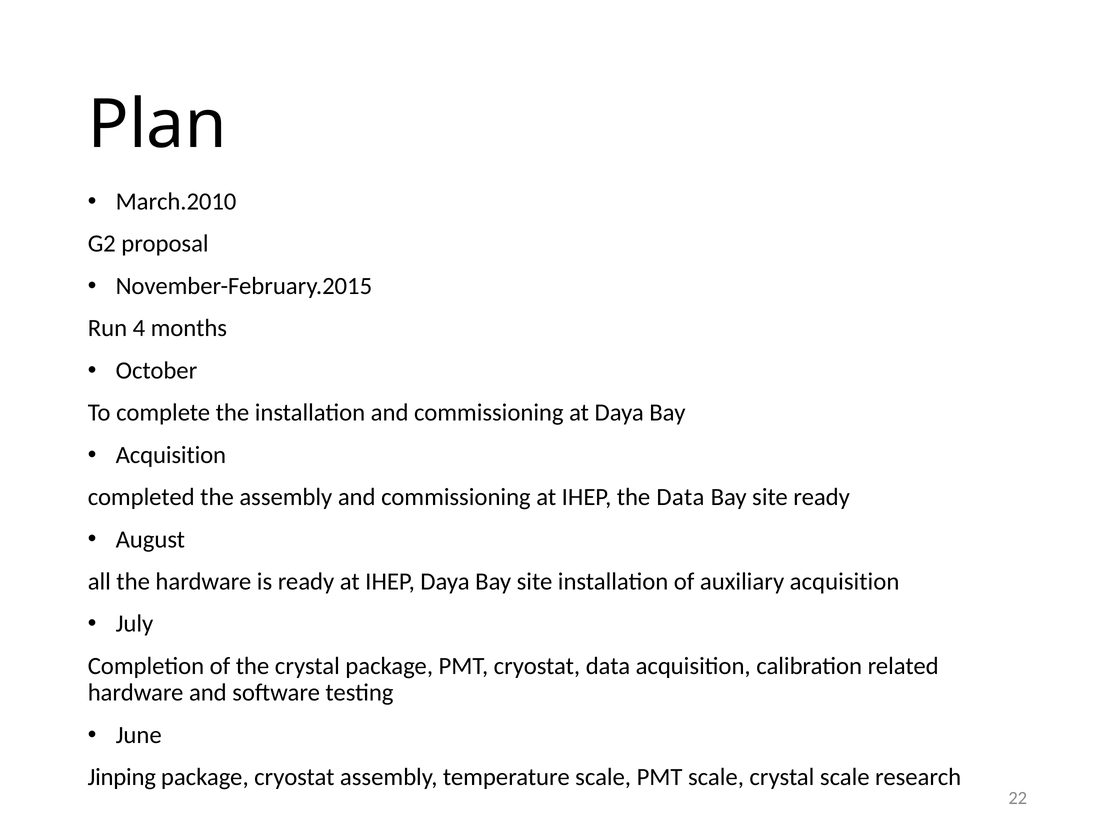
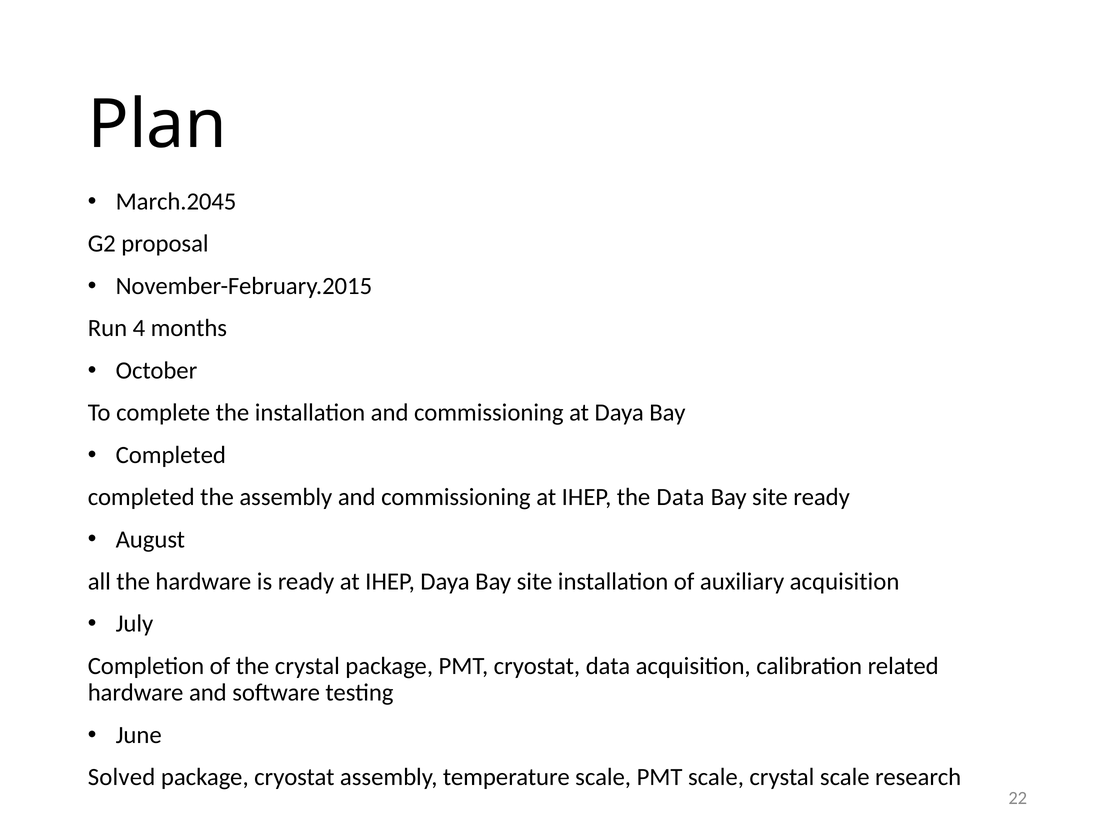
March.2010: March.2010 -> March.2045 (176, 202)
Acquisition: Acquisition -> Completed (171, 455)
Jinping: Jinping -> Solved (122, 777)
